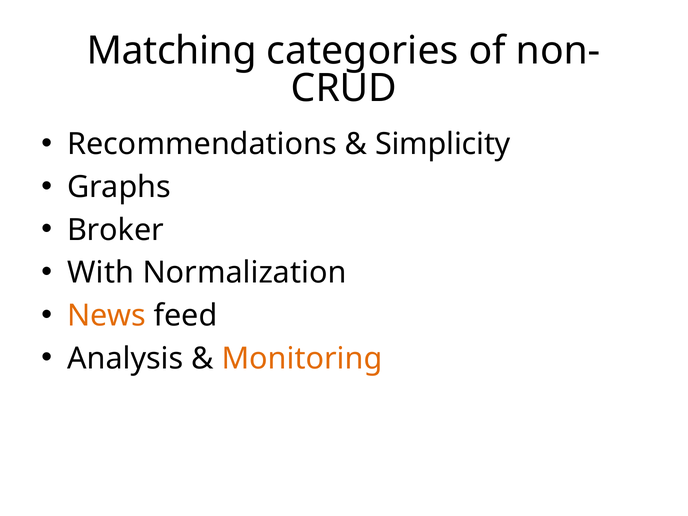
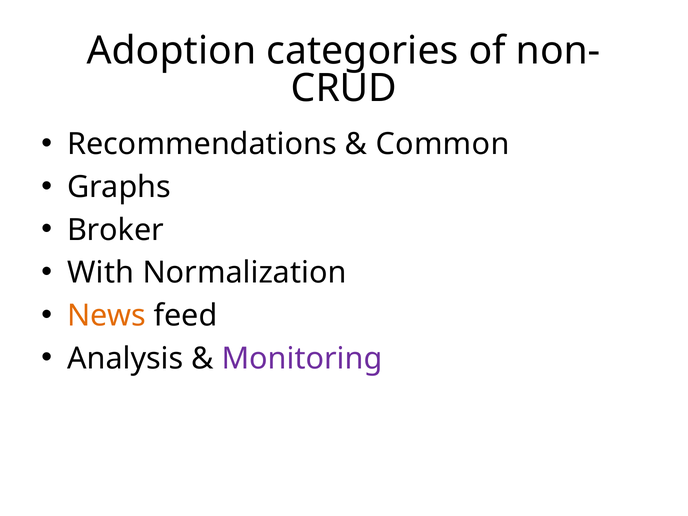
Matching: Matching -> Adoption (171, 51)
Simplicity: Simplicity -> Common (443, 144)
Monitoring colour: orange -> purple (302, 358)
